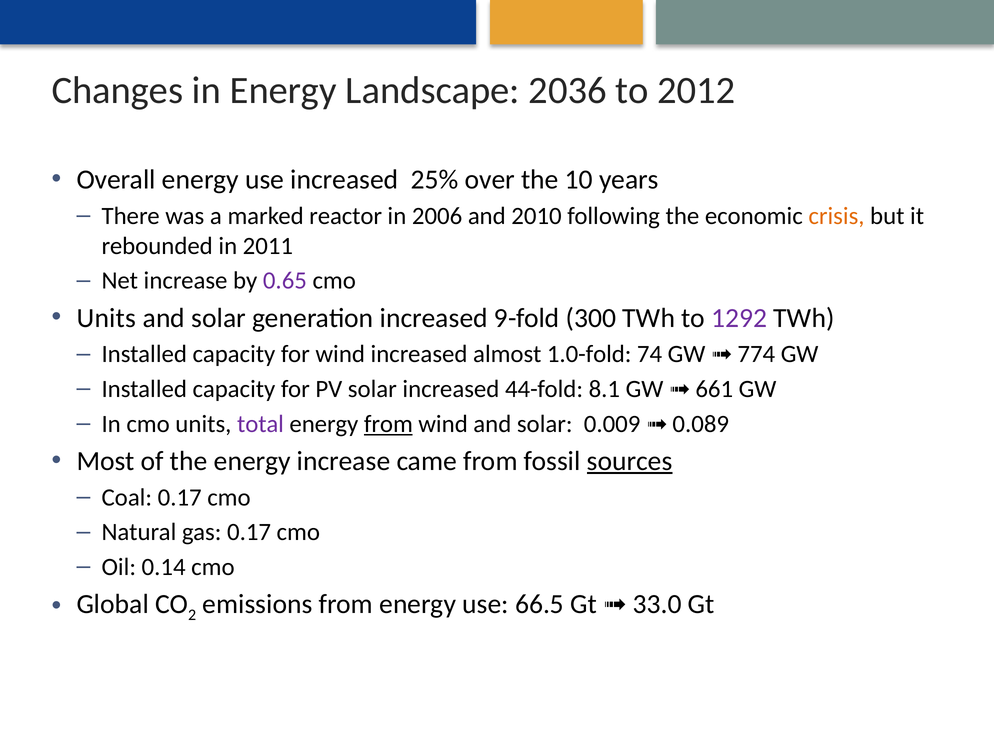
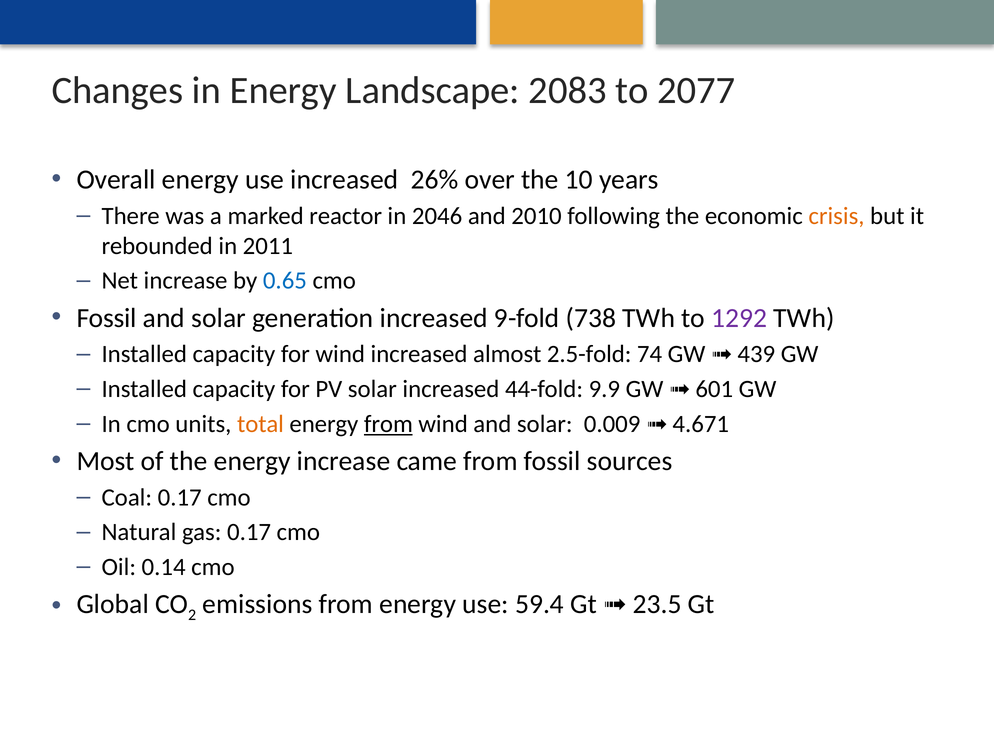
2036: 2036 -> 2083 (568, 90)
2012: 2012 -> 2077 (696, 90)
25%: 25% -> 26% (435, 180)
2006: 2006 -> 2046 (437, 216)
0.65 colour: purple -> blue (285, 281)
Units: Units -> Fossil (107, 318)
300: 300 -> 738 (591, 318)
1.0-fold: 1.0-fold -> 2.5-fold (589, 354)
774: 774 -> 439 (756, 354)
8.1: 8.1 -> 9.9 (604, 389)
661: 661 -> 601 (714, 389)
total colour: purple -> orange (260, 424)
0.089: 0.089 -> 4.671 (701, 424)
sources underline: present -> none (630, 461)
66.5: 66.5 -> 59.4 (540, 604)
33.0: 33.0 -> 23.5 (657, 604)
